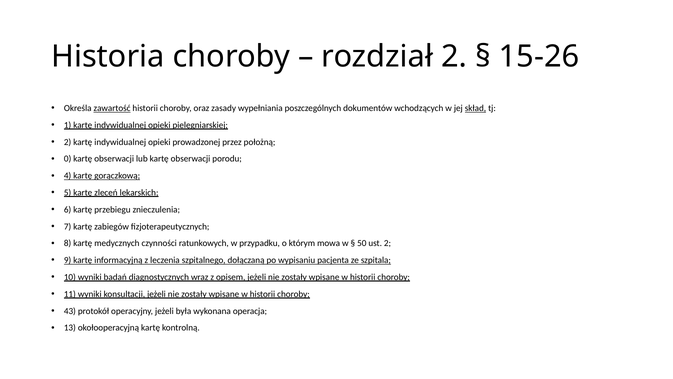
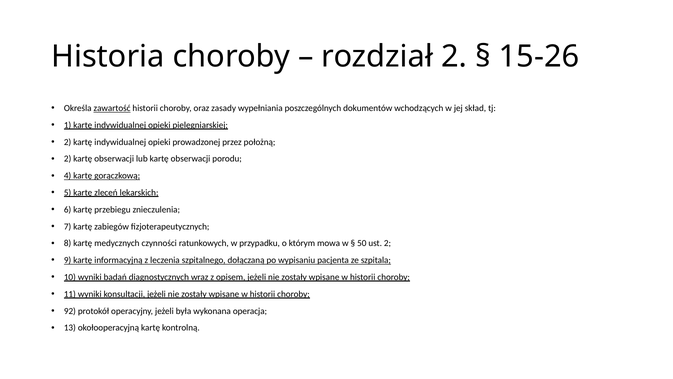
skład underline: present -> none (475, 108)
0: 0 -> 2 (68, 159)
43: 43 -> 92 (70, 311)
